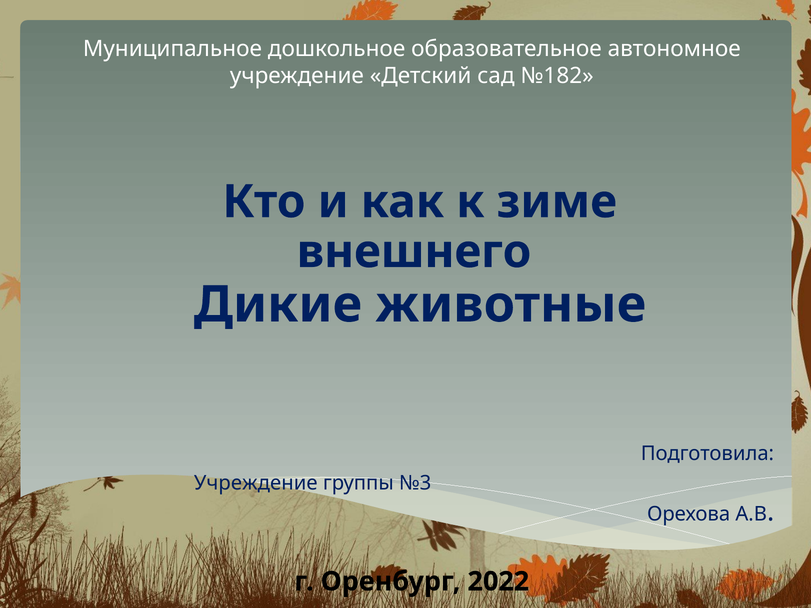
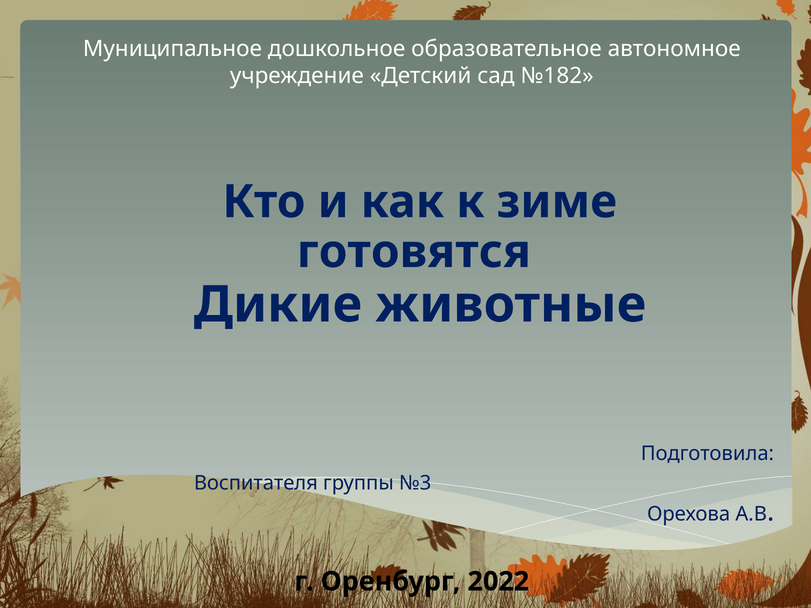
внешнего: внешнего -> готовятся (414, 252)
Учреждение: Учреждение -> Воспитателя (256, 483)
